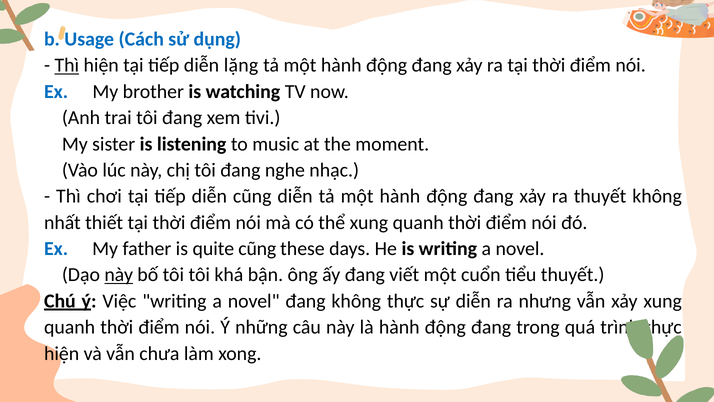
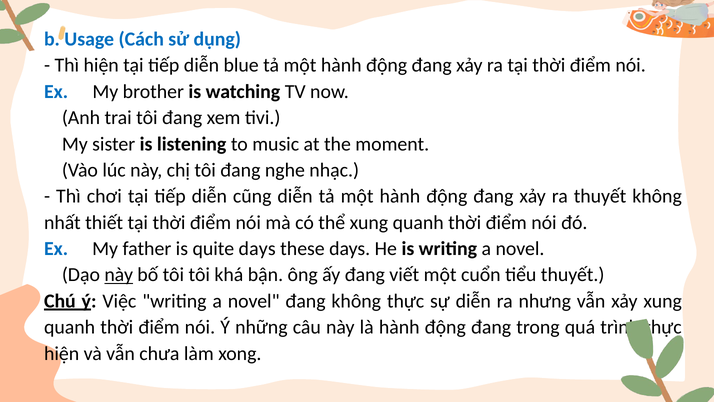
Thì underline: present -> none (67, 65)
lặng: lặng -> blue (241, 65)
quite cũng: cũng -> days (257, 248)
